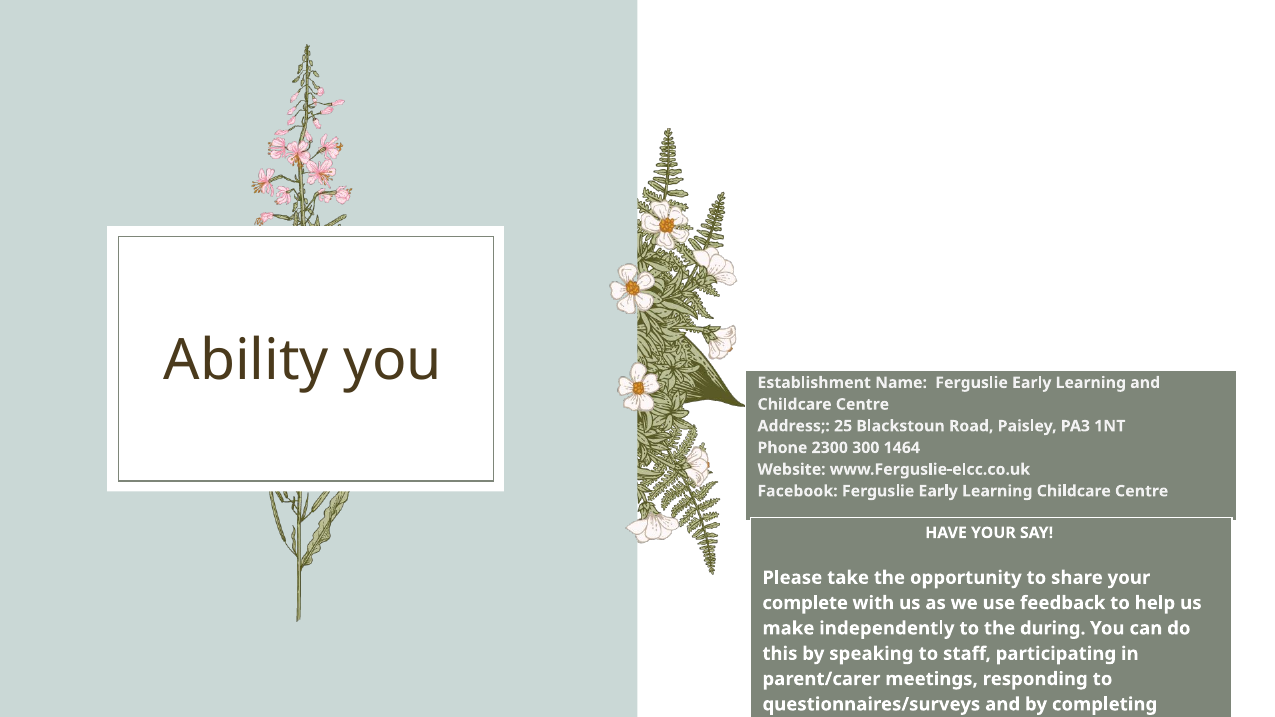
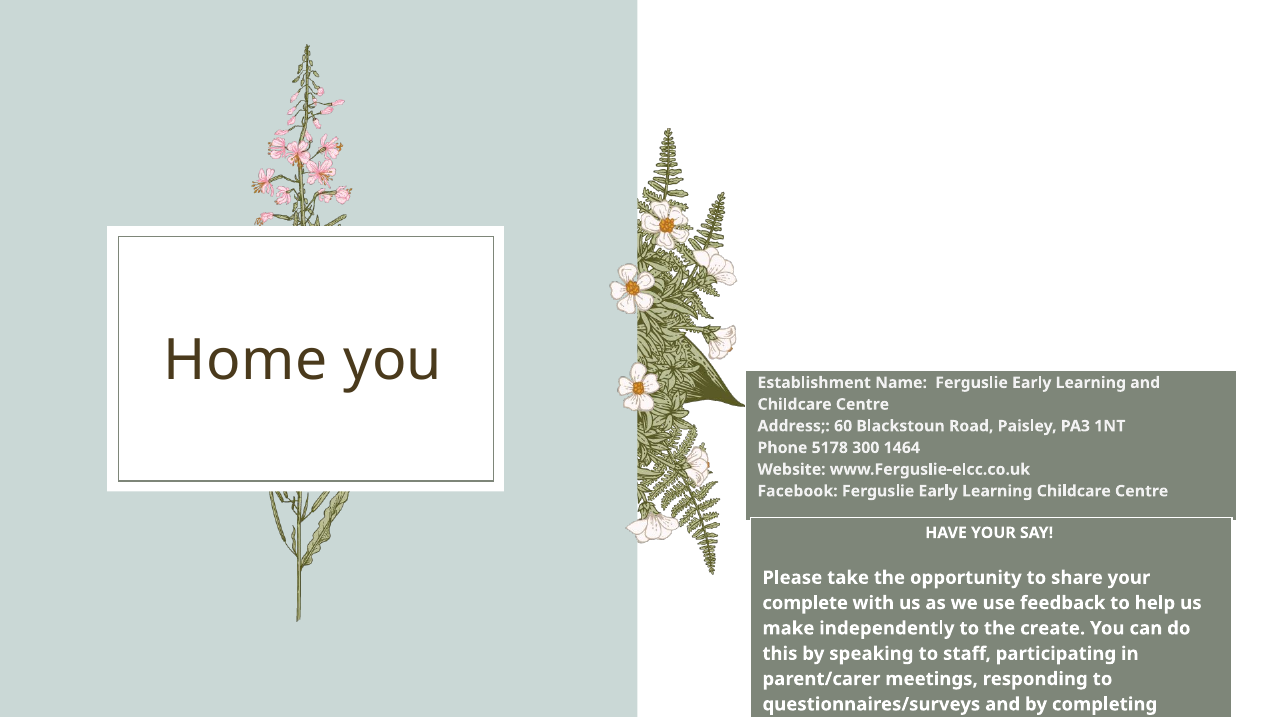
Ability: Ability -> Home (246, 361)
25: 25 -> 60 (843, 426)
2300: 2300 -> 5178 (830, 448)
during: during -> create (1053, 628)
